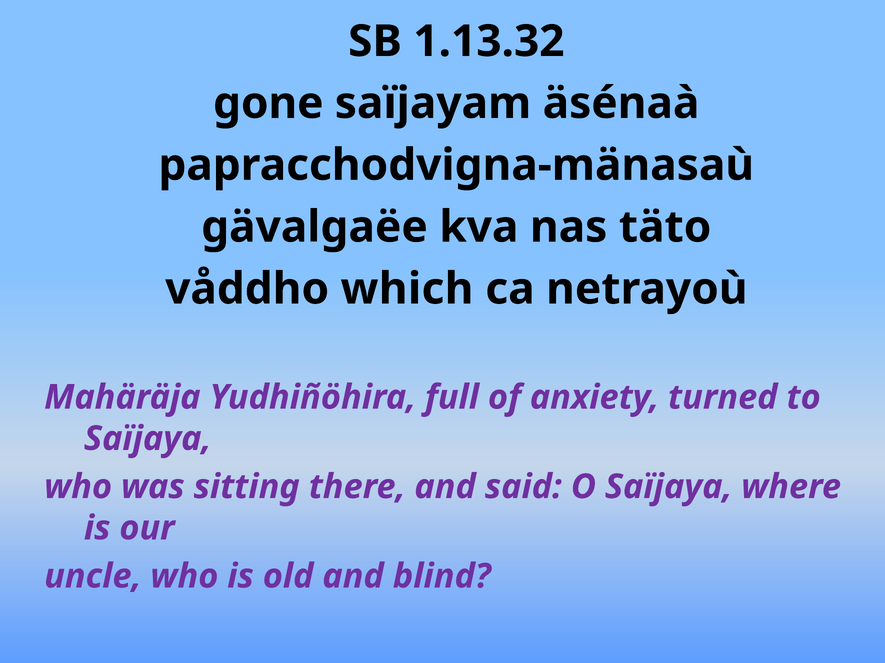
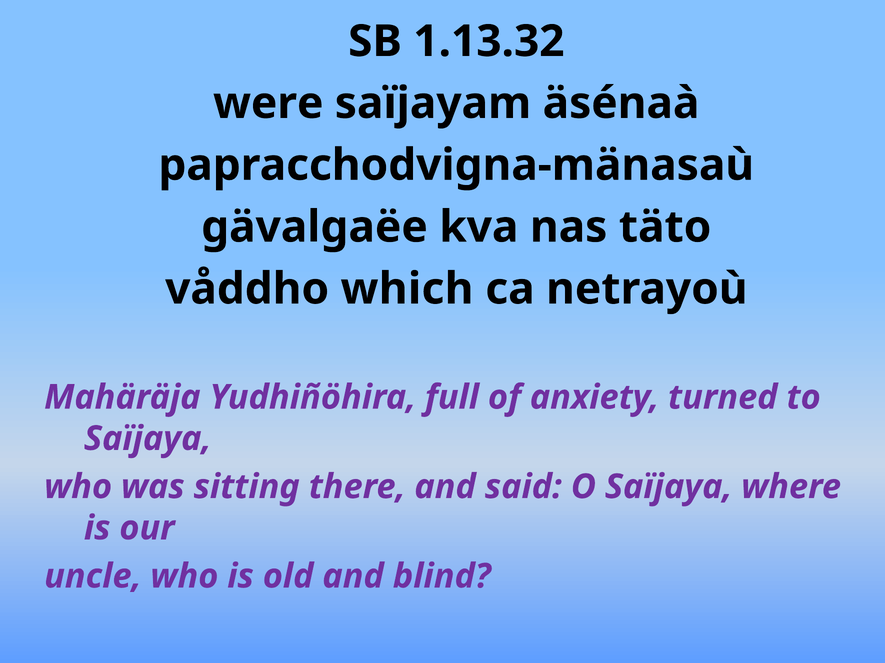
gone: gone -> were (268, 103)
